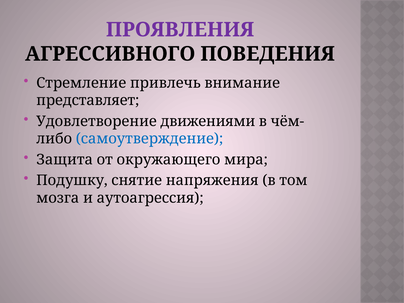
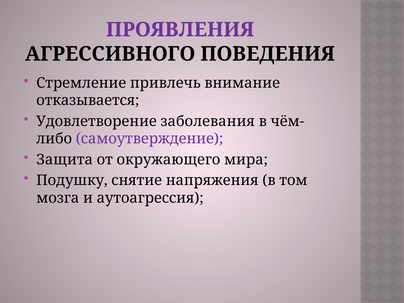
представляет: представляет -> отказывается (88, 100)
движениями: движениями -> заболевания (208, 121)
самоутверждение colour: blue -> purple (149, 139)
